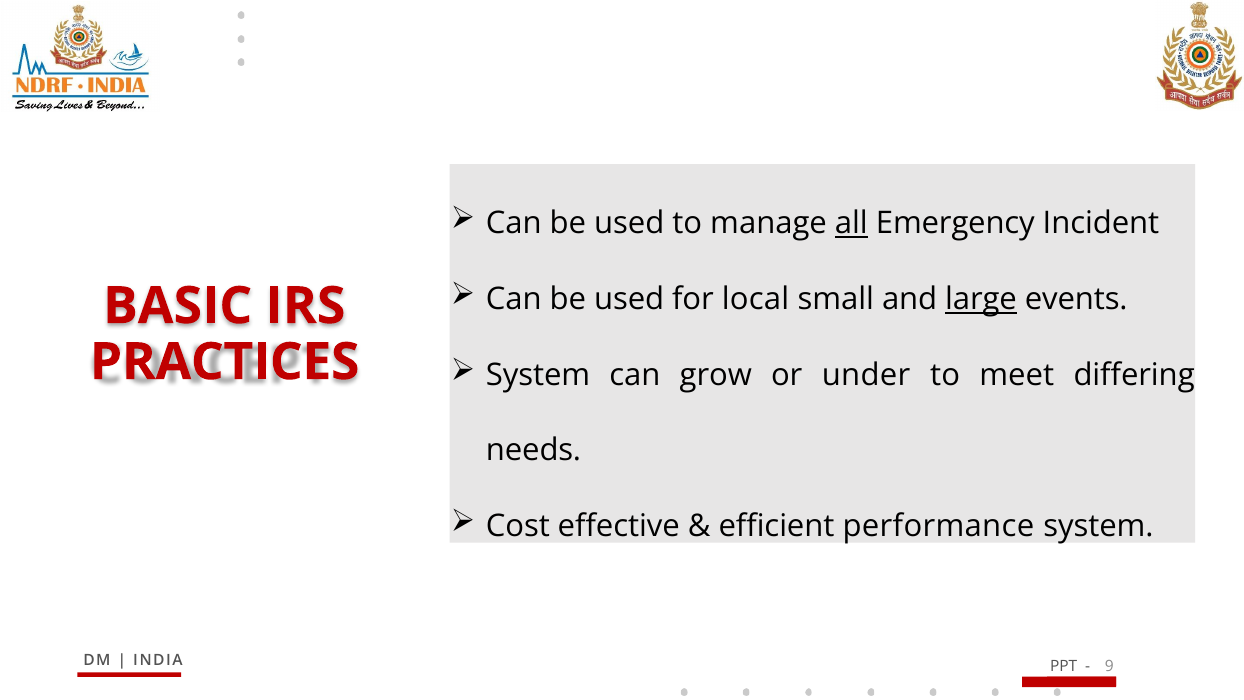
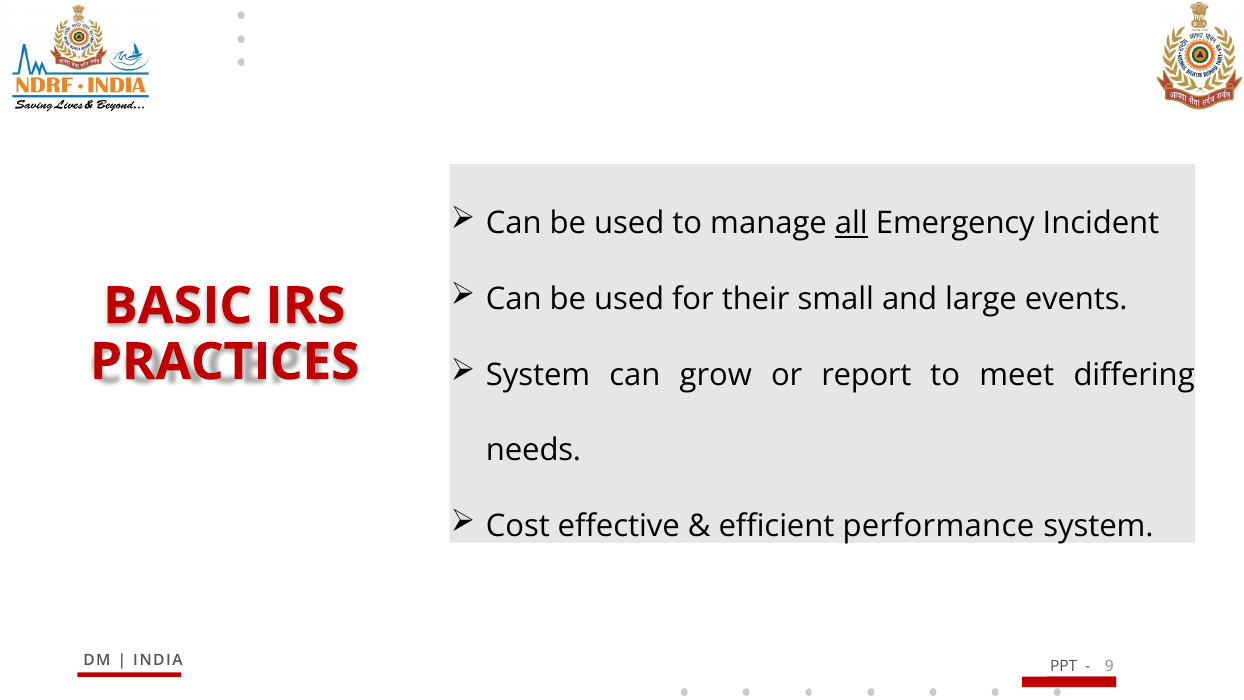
local: local -> their (756, 300)
large underline: present -> none (981, 300)
under: under -> report (866, 375)
